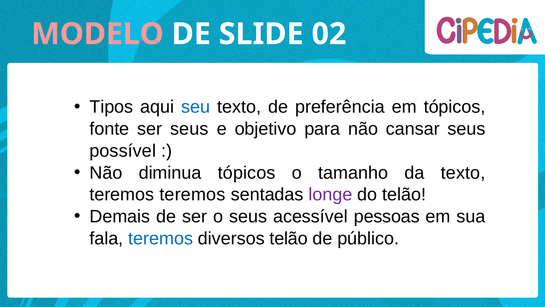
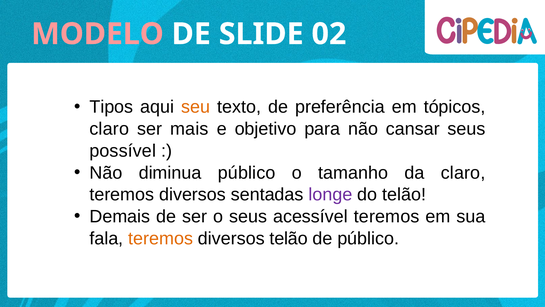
seu colour: blue -> orange (196, 107)
fonte: fonte -> claro (109, 129)
ser seus: seus -> mais (189, 129)
diminua tópicos: tópicos -> público (247, 173)
da texto: texto -> claro (463, 173)
teremos: teremos -> diversos (192, 194)
acessível pessoas: pessoas -> teremos (387, 216)
teremos colour: blue -> orange (161, 238)
